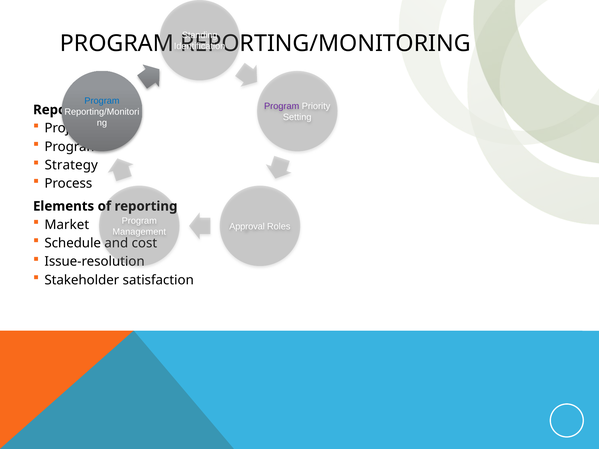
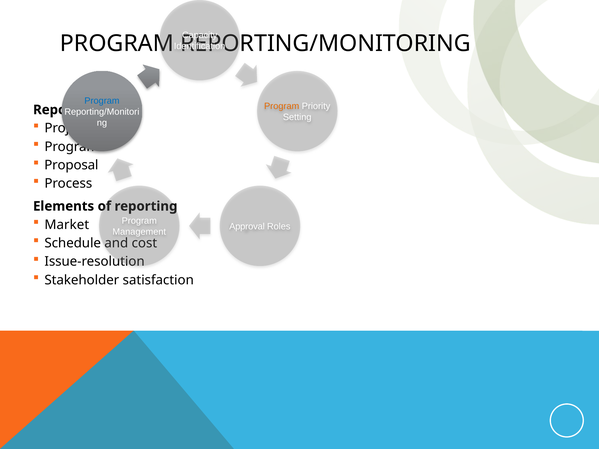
Standing: Standing -> Capacity (200, 35)
Program colour: purple -> orange (282, 106)
Strategy: Strategy -> Proposal (71, 165)
